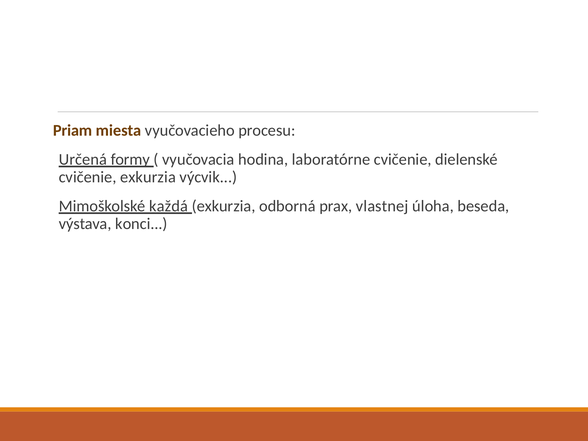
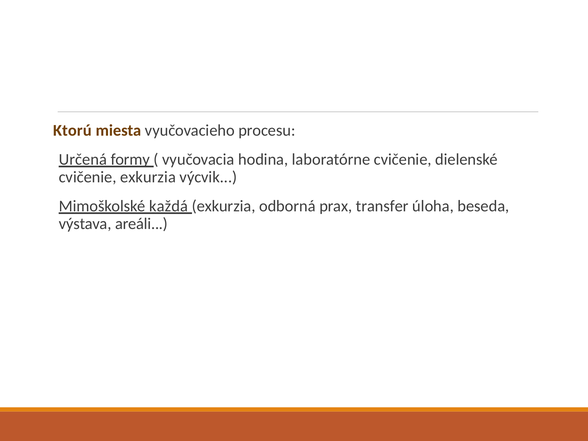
Priam: Priam -> Ktorú (72, 130)
vlastnej: vlastnej -> transfer (382, 206)
konci: konci -> areáli (142, 224)
